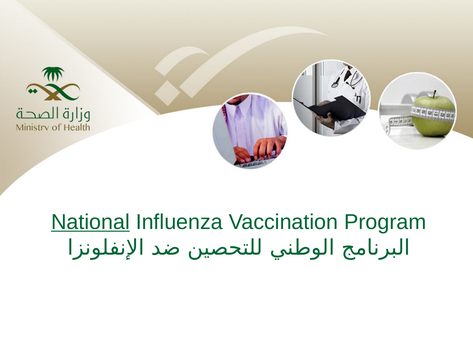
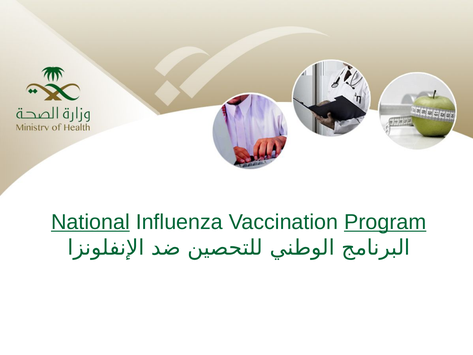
Program underline: none -> present (385, 222)
